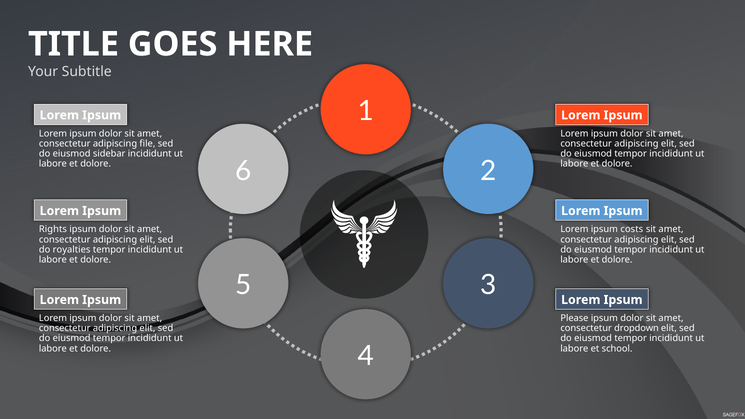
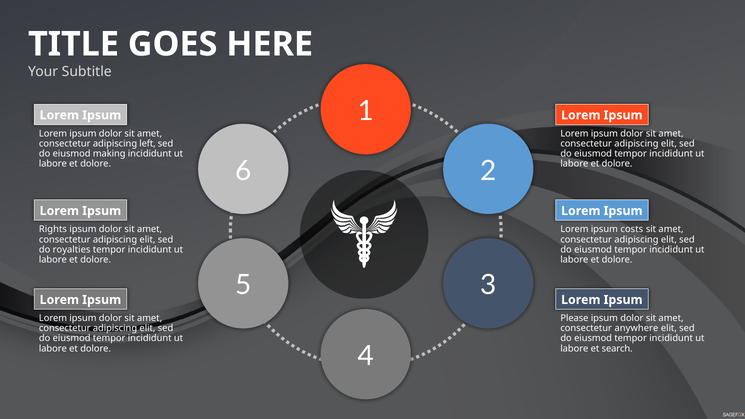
file: file -> left (148, 144)
sidebar: sidebar -> making (109, 154)
dropdown: dropdown -> anywhere (636, 328)
school: school -> search (617, 349)
